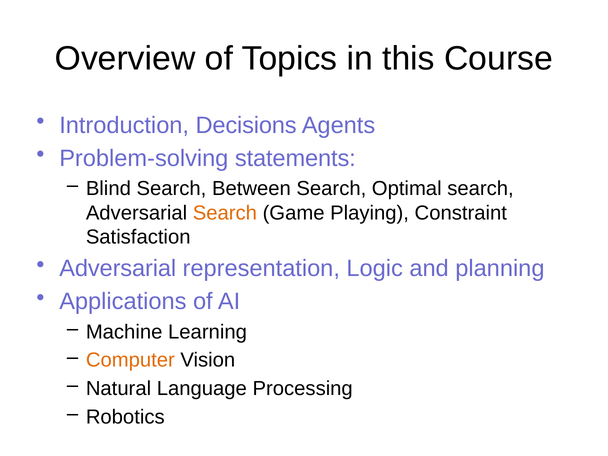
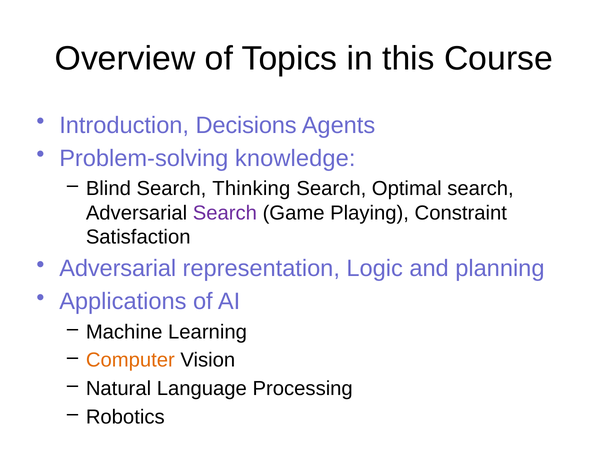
statements: statements -> knowledge (295, 158)
Between: Between -> Thinking (251, 189)
Search colour: orange -> purple (225, 213)
